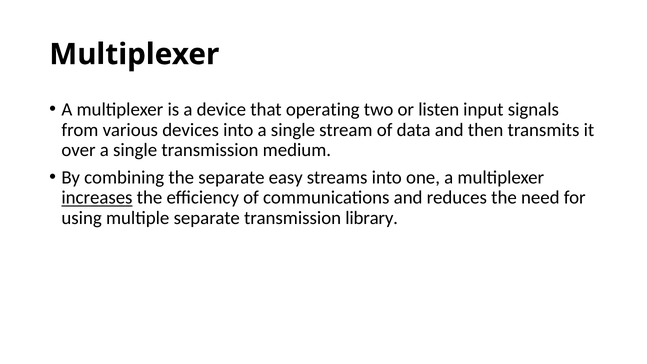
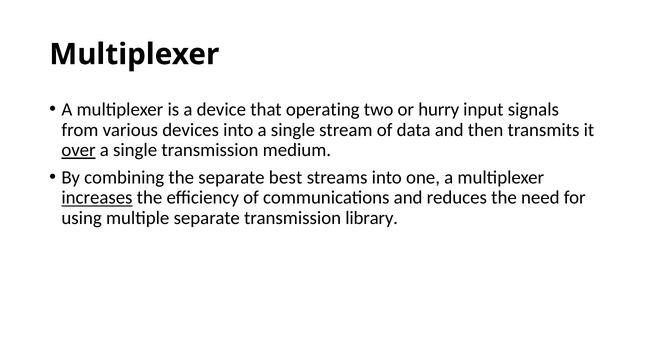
listen: listen -> hurry (439, 109)
over underline: none -> present (79, 150)
easy: easy -> best (286, 177)
